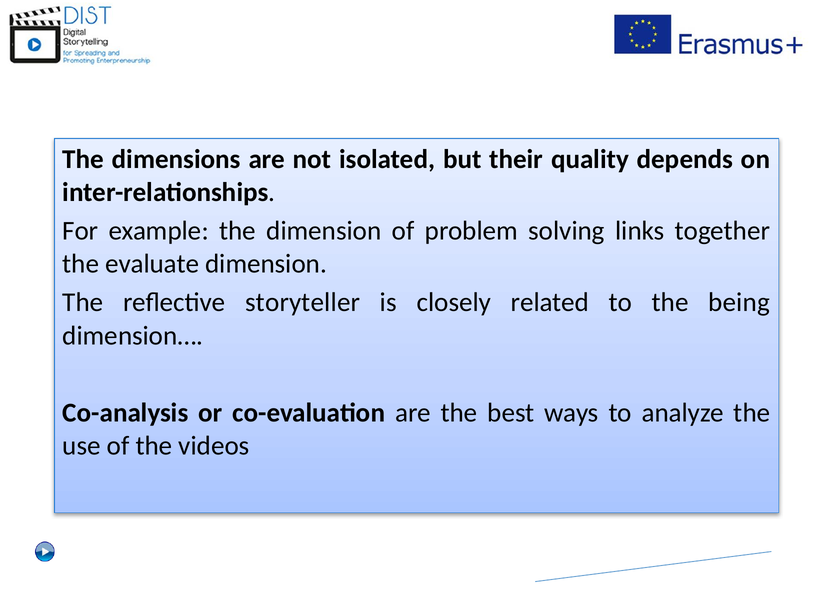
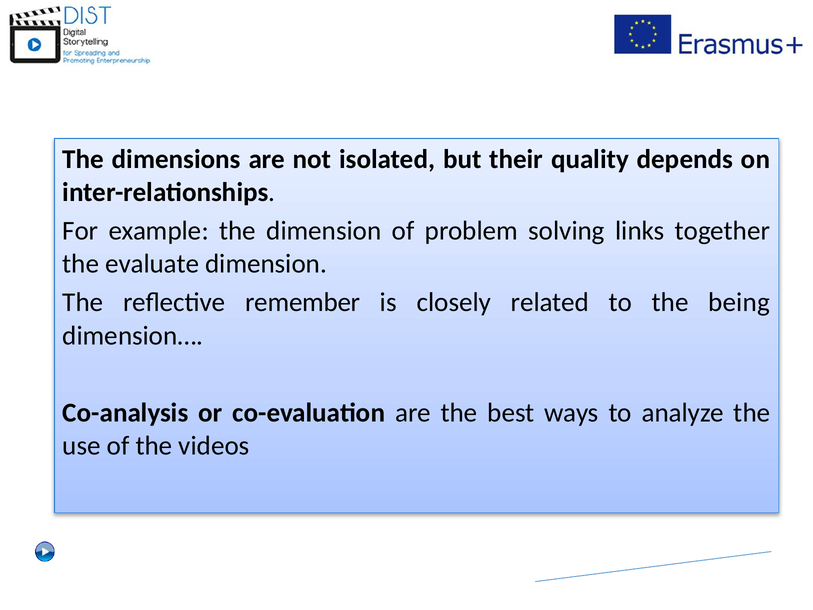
storyteller: storyteller -> remember (303, 302)
